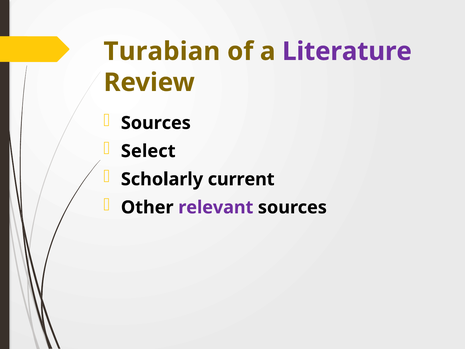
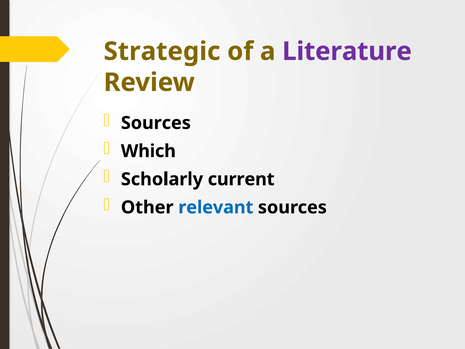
Turabian: Turabian -> Strategic (162, 51)
Select: Select -> Which (148, 151)
relevant colour: purple -> blue (216, 207)
